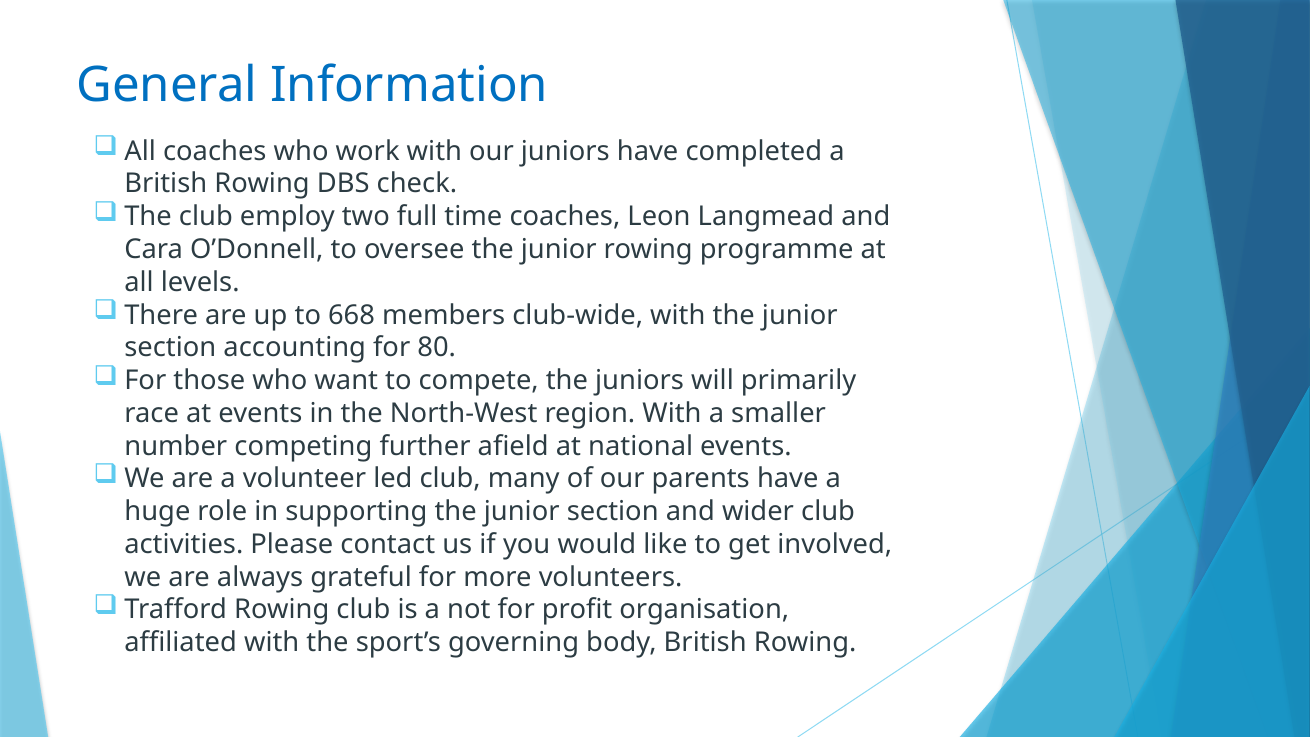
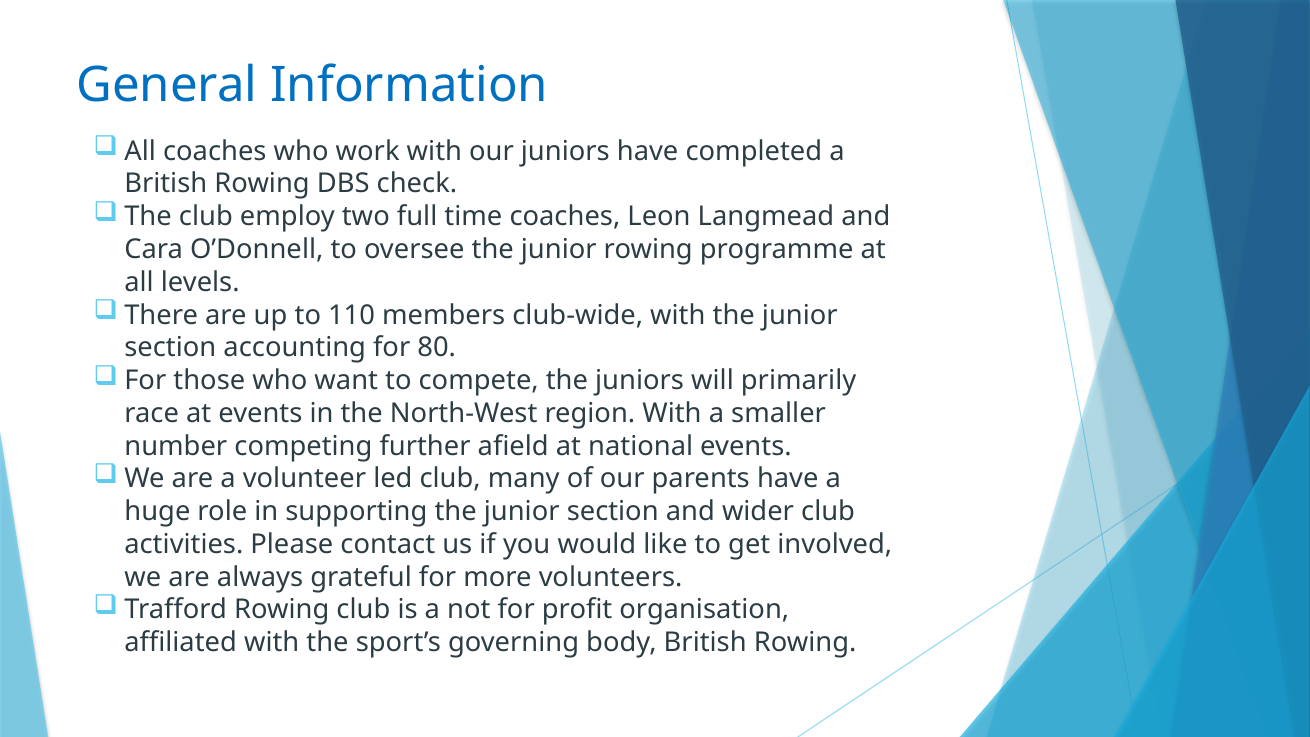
668: 668 -> 110 (352, 315)
